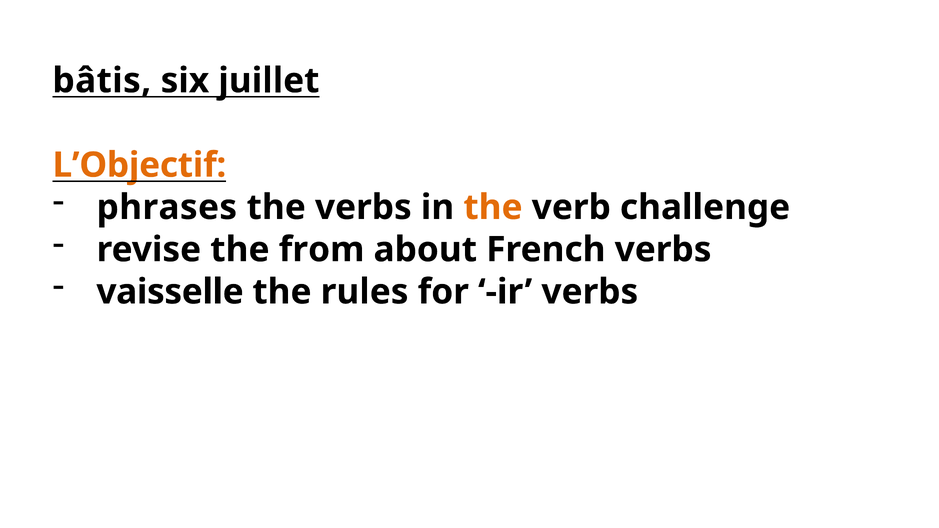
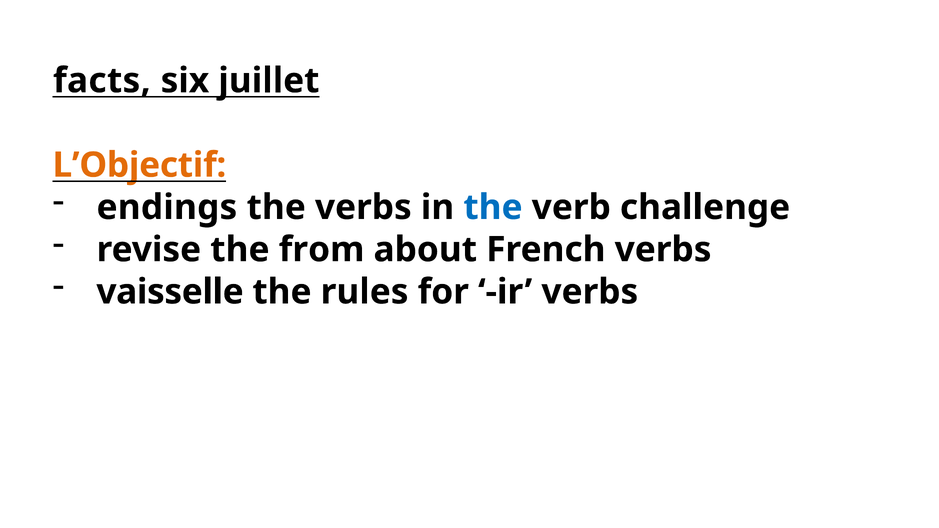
bâtis: bâtis -> facts (102, 81)
phrases: phrases -> endings (167, 207)
the colour: orange -> blue (493, 207)
